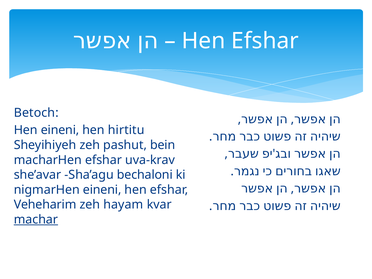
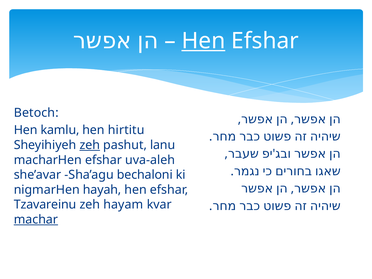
Hen underline: none -> present (203, 41)
Hen eineni: eineni -> kamlu (60, 130)
zeh underline: none -> present (90, 145)
bein: bein -> lanu (163, 145)
uva-krav: uva-krav -> uva-aleh (150, 160)
eineni: eineni -> hayah (102, 190)
Veheharim: Veheharim -> Tzavareinu (45, 205)
